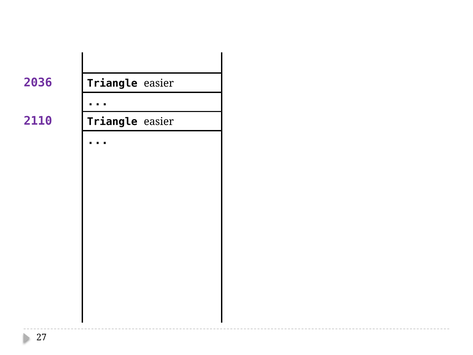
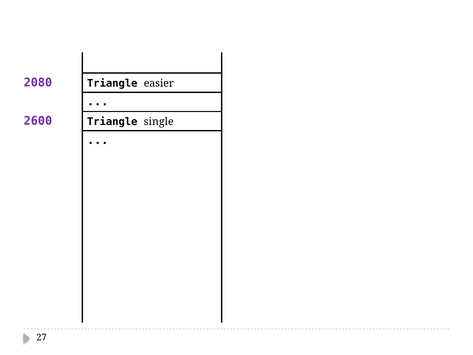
2036: 2036 -> 2080 (38, 82)
2110: 2110 -> 2600 (38, 121)
easier: easier -> single (159, 122)
